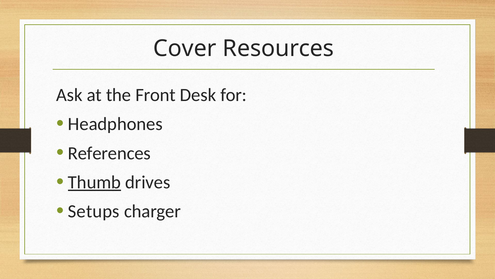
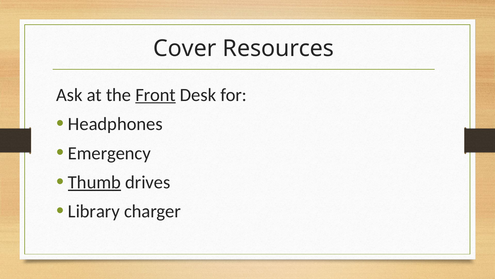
Front underline: none -> present (156, 95)
References: References -> Emergency (109, 153)
Setups: Setups -> Library (94, 211)
